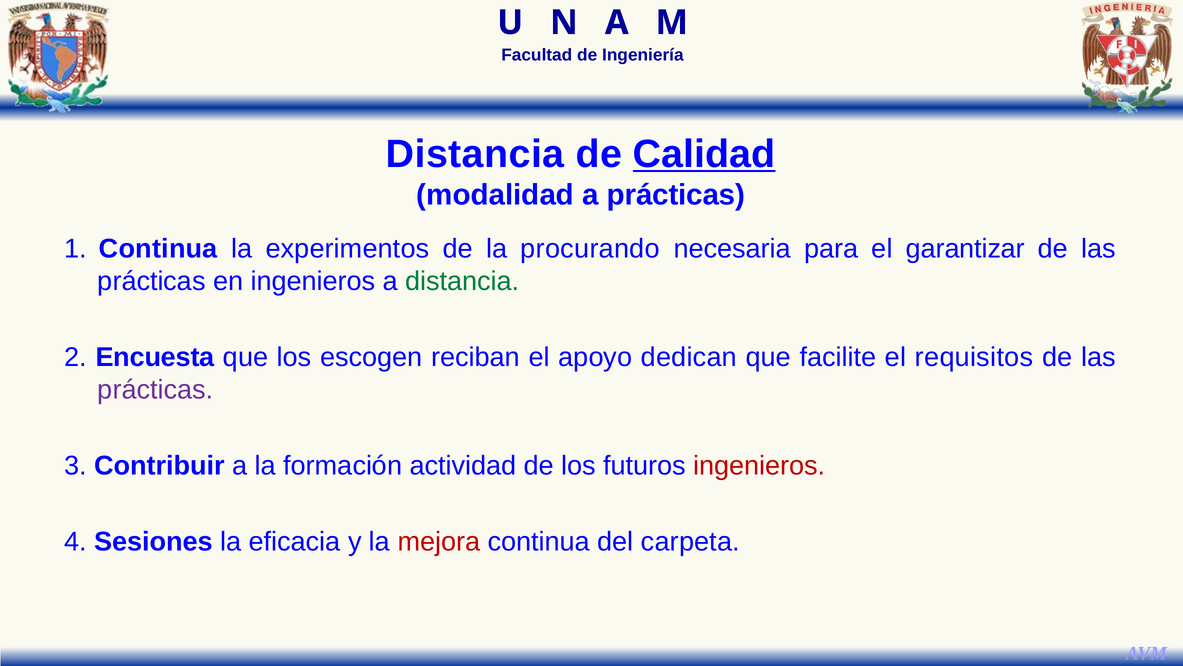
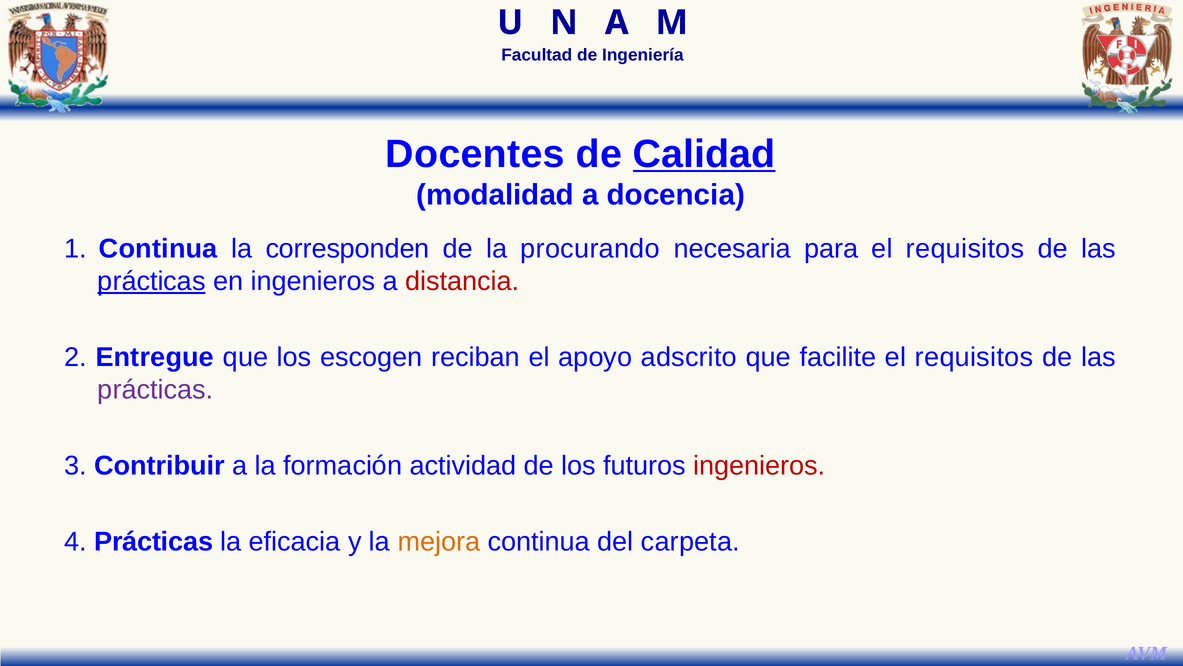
Distancia: Distancia -> Docentes (475, 154)
a prácticas: prácticas -> docencia (676, 195)
experimentos: experimentos -> corresponden (348, 249)
para el garantizar: garantizar -> requisitos (965, 249)
prácticas underline: none -> present (152, 281)
distancia colour: green -> red (462, 281)
Encuesta: Encuesta -> Entregue (155, 357)
dedican: dedican -> adscrito (689, 357)
4 Sesiones: Sesiones -> Prácticas (154, 541)
mejora colour: red -> orange (439, 541)
